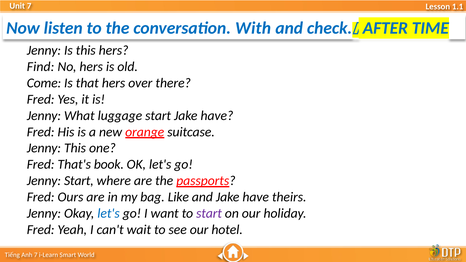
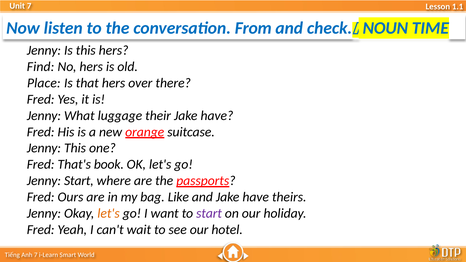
With: With -> From (253, 28)
AFTER: AFTER -> NOUN (385, 28)
Come: Come -> Place (44, 83)
luggage start: start -> their (158, 116)
let's colour: blue -> orange (109, 214)
